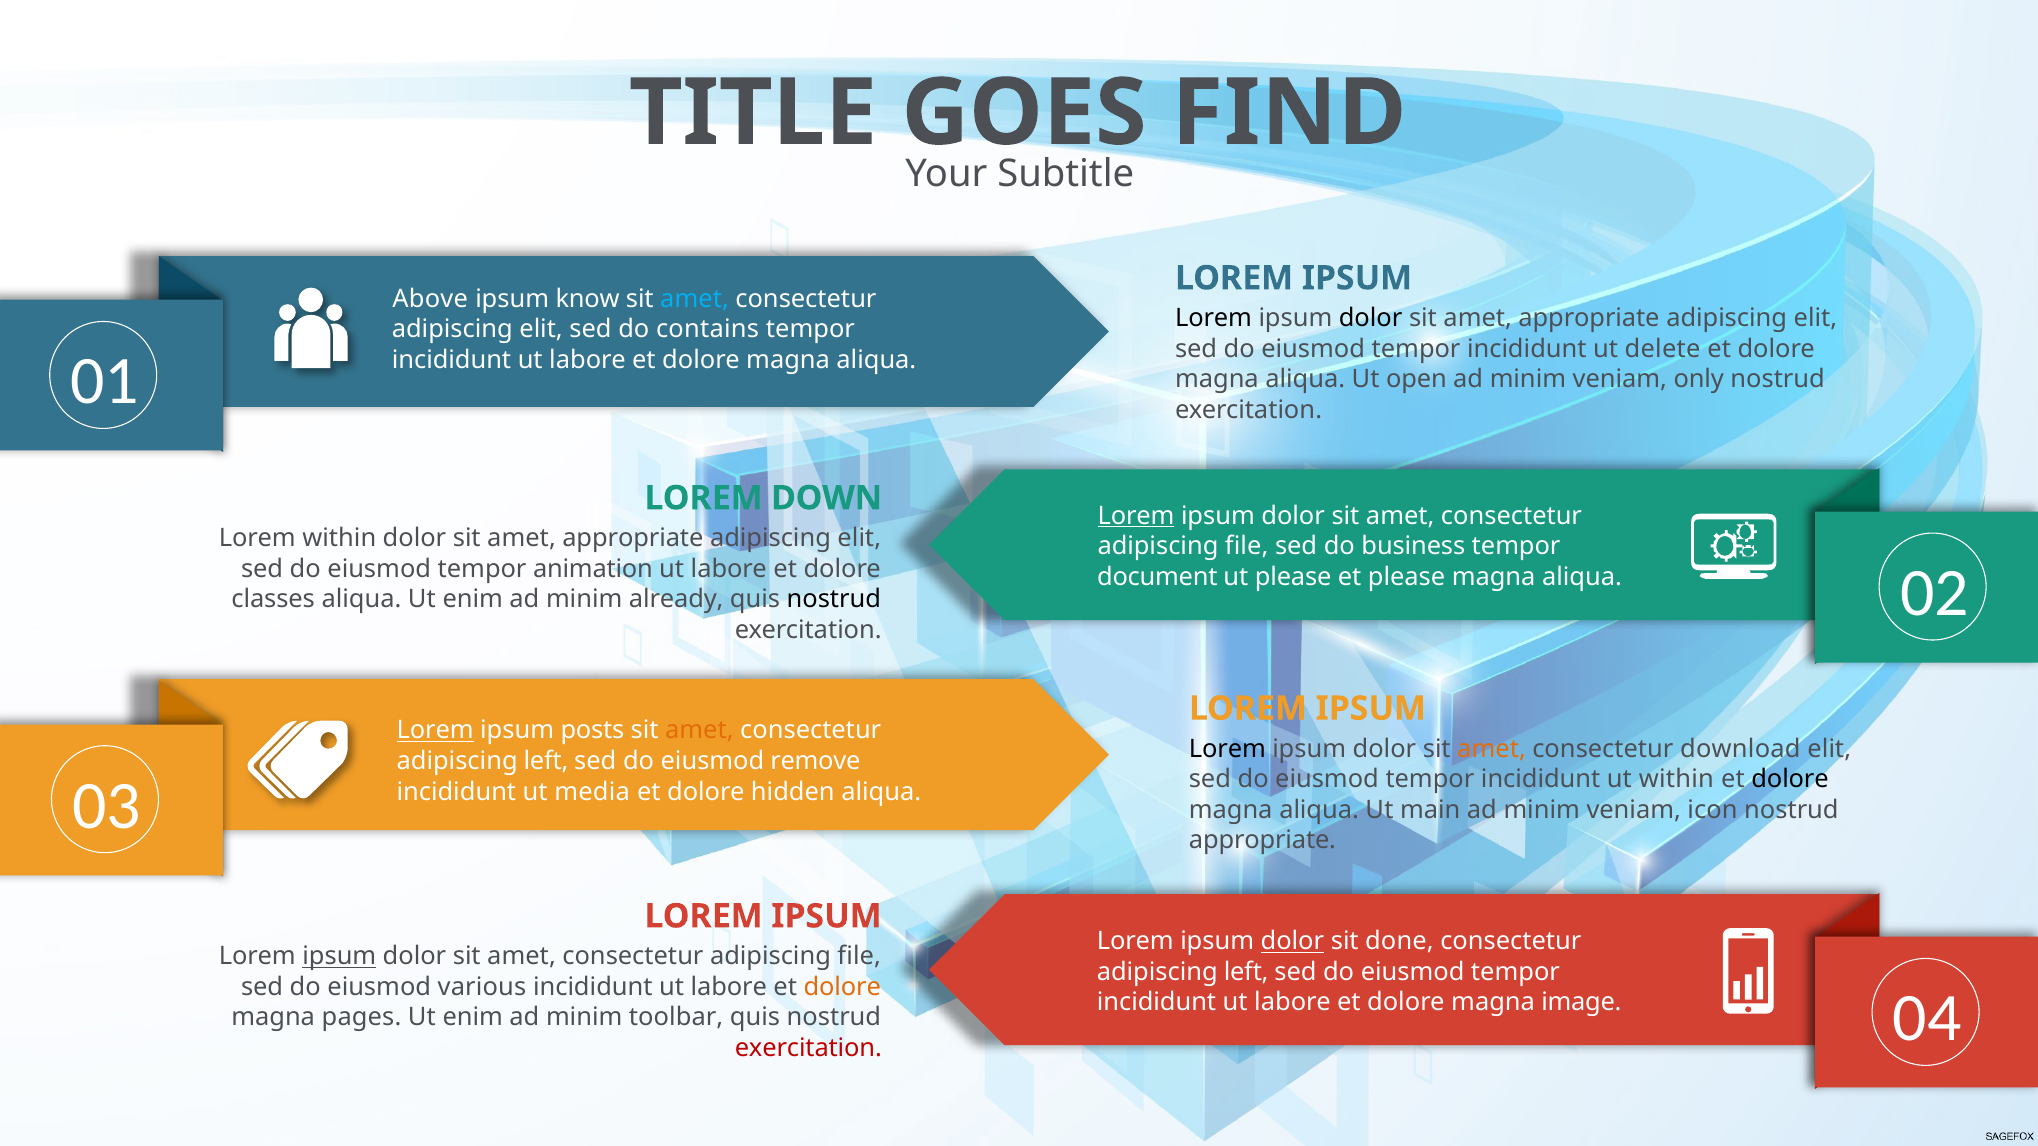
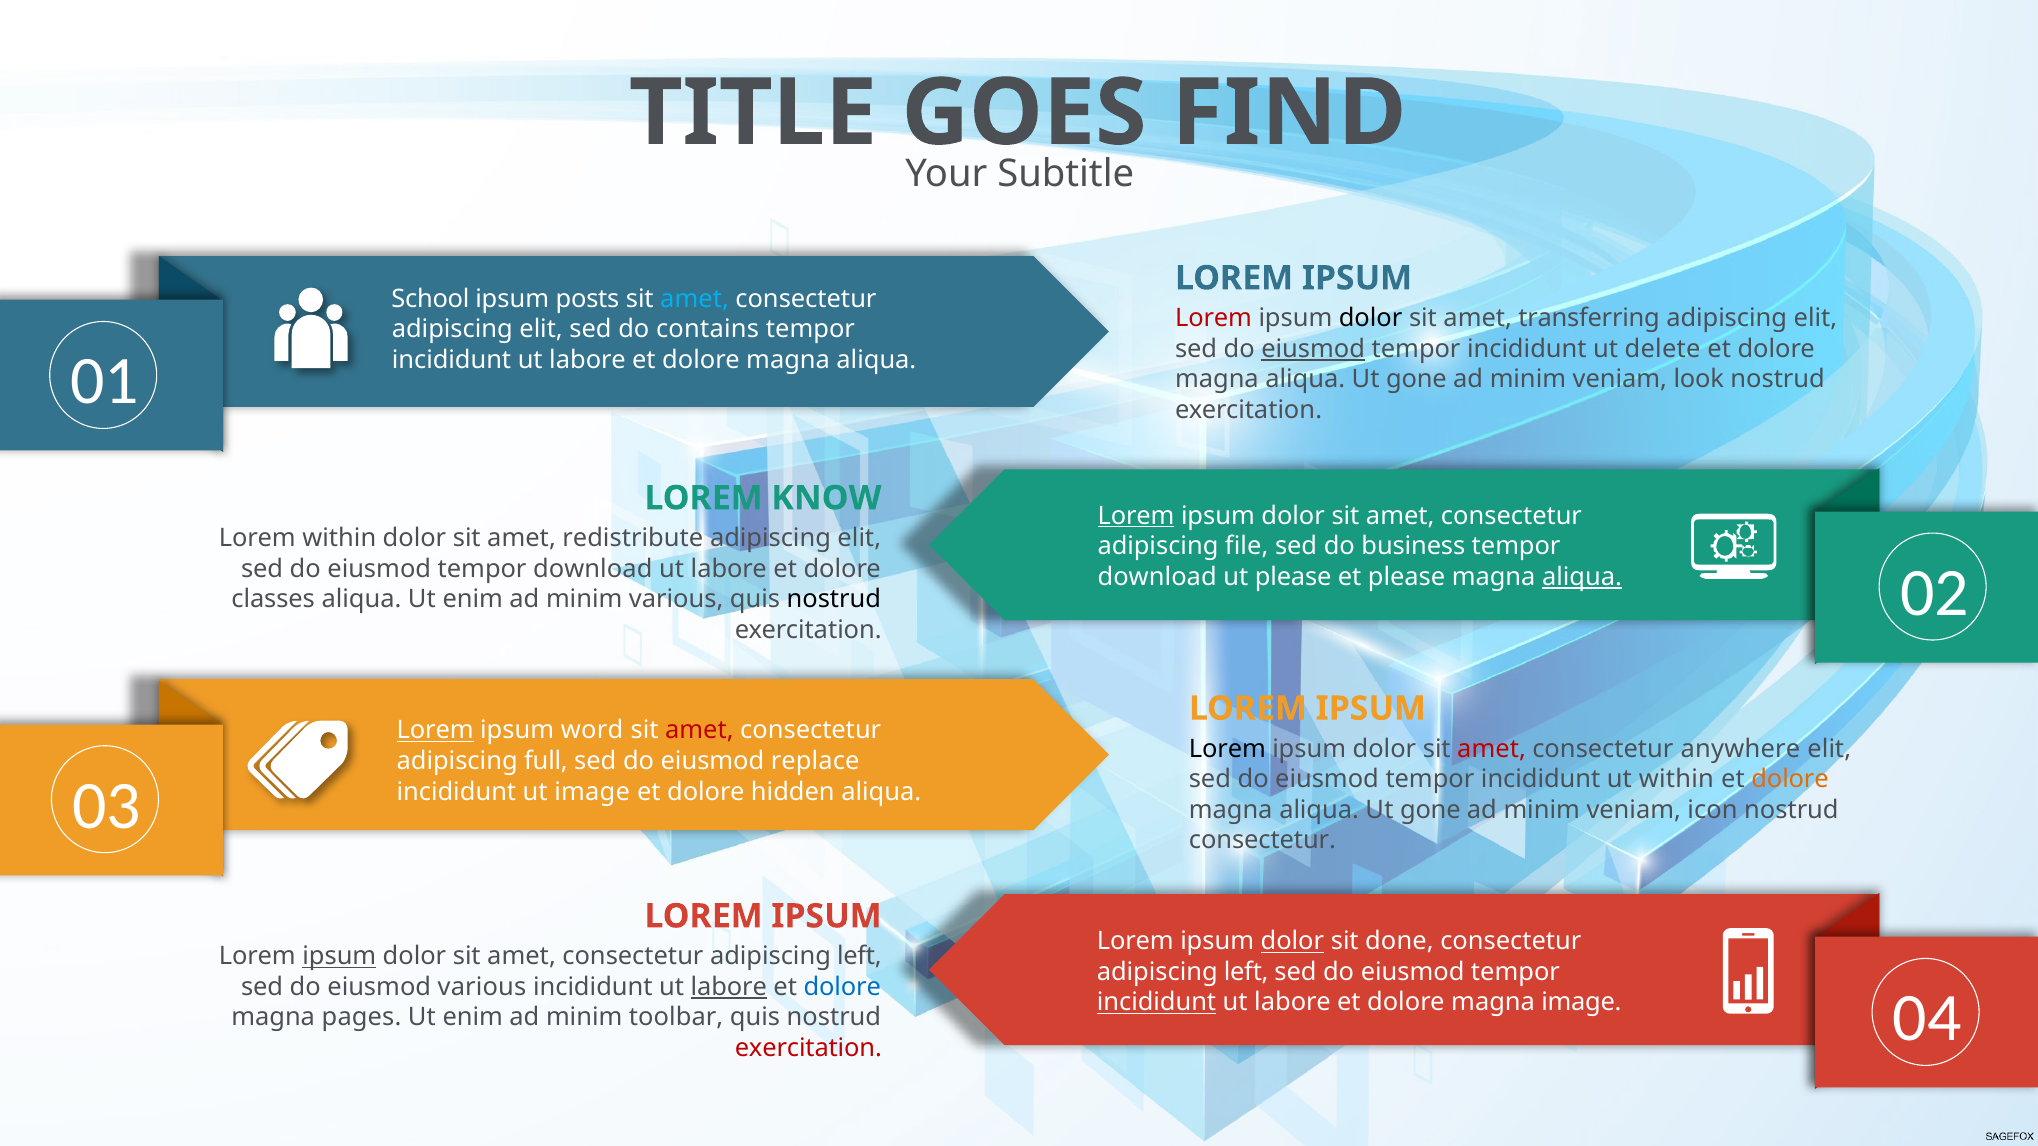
Above: Above -> School (430, 299)
know: know -> posts (588, 299)
Lorem colour: black -> red (1214, 318)
appropriate: appropriate -> transferring (1589, 318)
eiusmod underline: none -> present (1313, 349)
open: open -> gone (1417, 380)
only: only -> look (1699, 380)
DOWN: DOWN -> KNOW (826, 498)
appropriate: appropriate -> redistribute (633, 538)
eiusmod tempor animation: animation -> download (593, 569)
document: document -> download (1157, 577)
aliqua underline: none -> present (1582, 577)
minim already: already -> various (676, 600)
posts: posts -> word (592, 731)
amet colour: orange -> red (699, 731)
amet colour: orange -> red (1492, 749)
download: download -> anywhere (1740, 749)
left: left -> full (546, 761)
remove: remove -> replace (815, 761)
dolore colour: black -> orange (1790, 779)
ut media: media -> image (592, 792)
main: main -> gone (1430, 810)
appropriate: appropriate -> consectetur (1262, 841)
file: file -> left (859, 957)
labore underline: none -> present (729, 987)
dolore colour: orange -> blue (842, 987)
incididunt underline: none -> present (1157, 1003)
